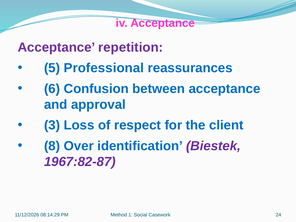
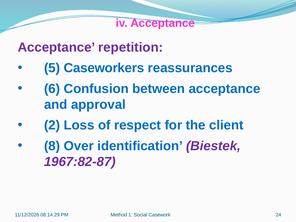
Professional: Professional -> Caseworkers (104, 68)
3: 3 -> 2 (52, 125)
